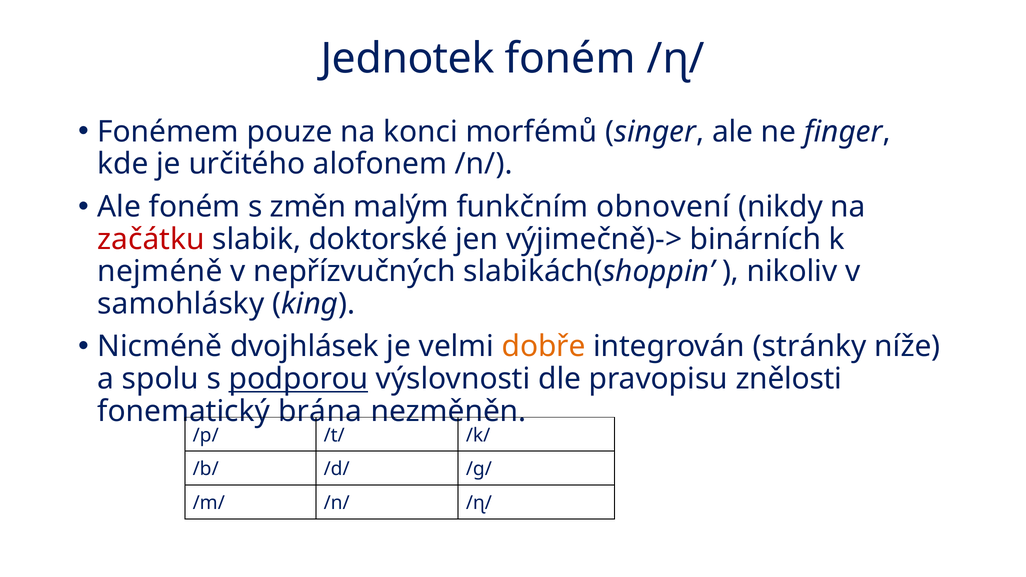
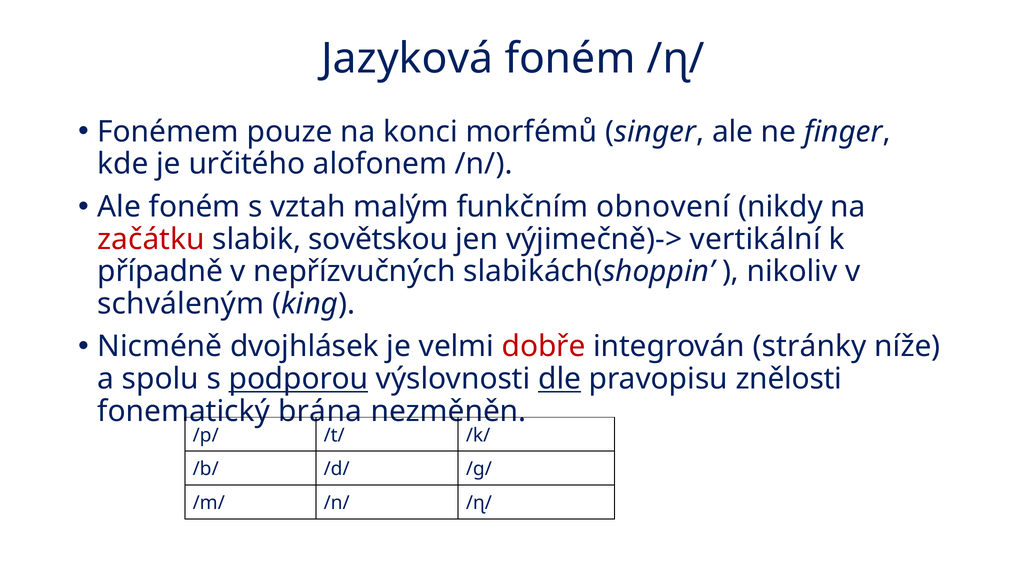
Jednotek: Jednotek -> Jazyková (407, 59)
změn: změn -> vztah (308, 207)
doktorské: doktorské -> sovětskou (378, 239)
binárních: binárních -> vertikální (755, 239)
nejméně: nejméně -> případně (160, 271)
samohlásky: samohlásky -> schváleným (181, 304)
dobře colour: orange -> red (544, 347)
dle underline: none -> present (560, 379)
